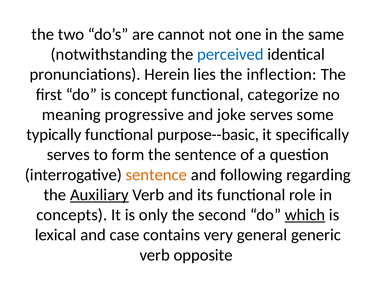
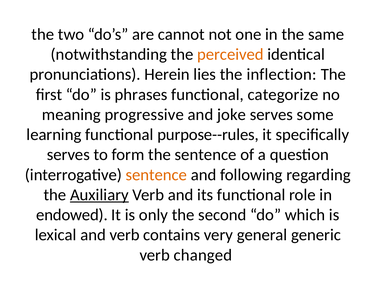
perceived colour: blue -> orange (230, 54)
concept: concept -> phrases (141, 95)
typically: typically -> learning (54, 135)
purpose--basic: purpose--basic -> purpose--rules (208, 135)
concepts: concepts -> endowed (72, 215)
which underline: present -> none (305, 215)
and case: case -> verb (125, 235)
opposite: opposite -> changed (203, 255)
